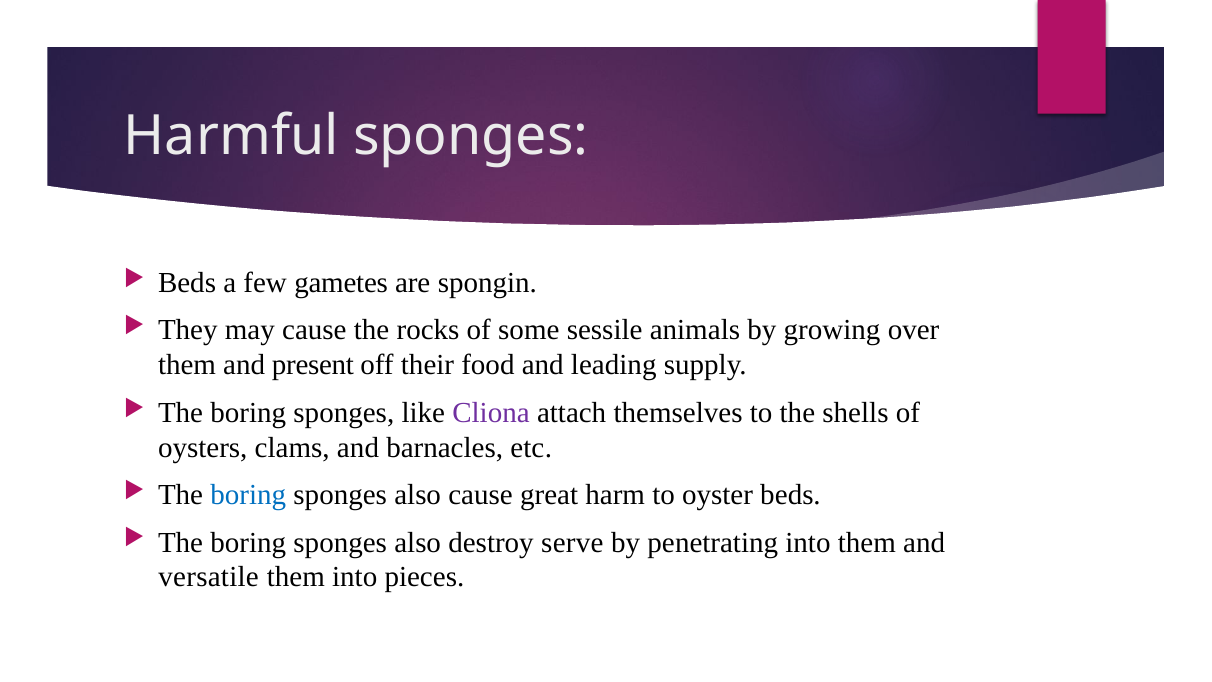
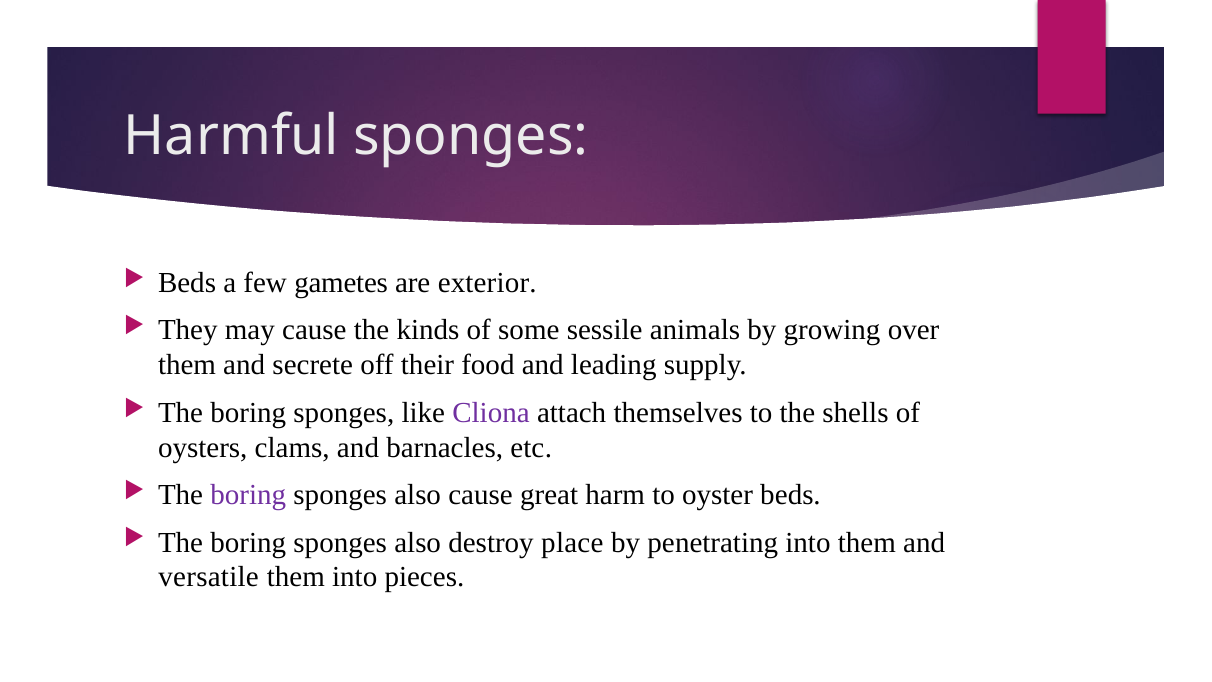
spongin: spongin -> exterior (487, 283)
rocks: rocks -> kinds (428, 330)
present: present -> secrete (313, 365)
boring colour: blue -> purple (248, 495)
serve: serve -> place (572, 542)
